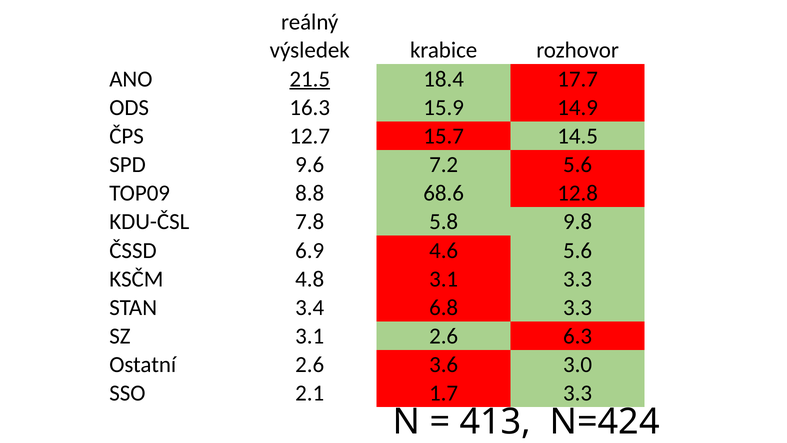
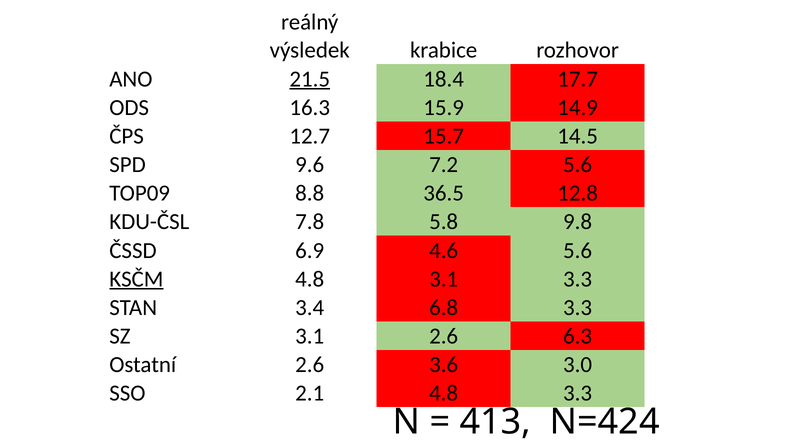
68.6: 68.6 -> 36.5 (444, 193)
KSČM underline: none -> present (136, 279)
2.1 1.7: 1.7 -> 4.8 (444, 393)
